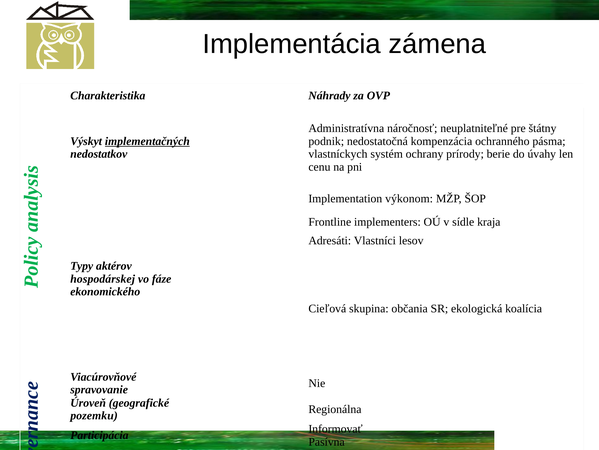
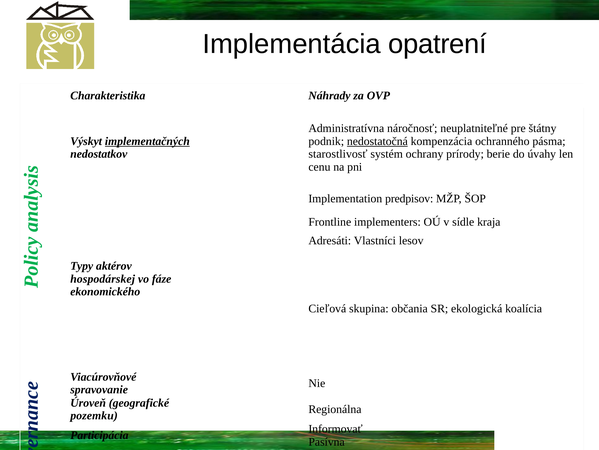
zámena: zámena -> opatrení (437, 44)
nedostatočná underline: none -> present (377, 141)
vlastníckych: vlastníckych -> starostlivosť (338, 154)
výkonom: výkonom -> predpisov (409, 198)
